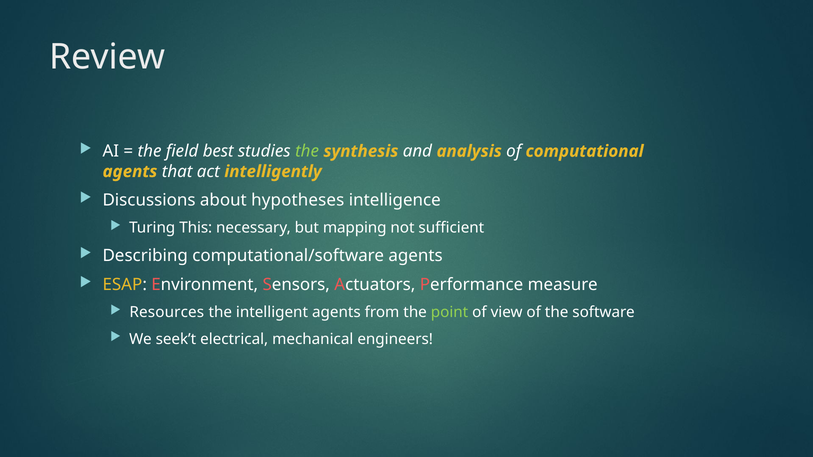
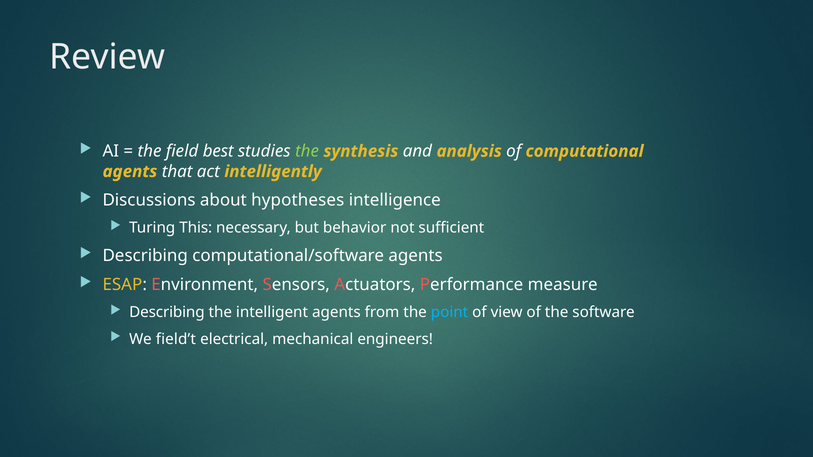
mapping: mapping -> behavior (355, 228)
Resources: Resources -> Describing (167, 312)
point colour: light green -> light blue (450, 312)
seek’t: seek’t -> field’t (176, 339)
